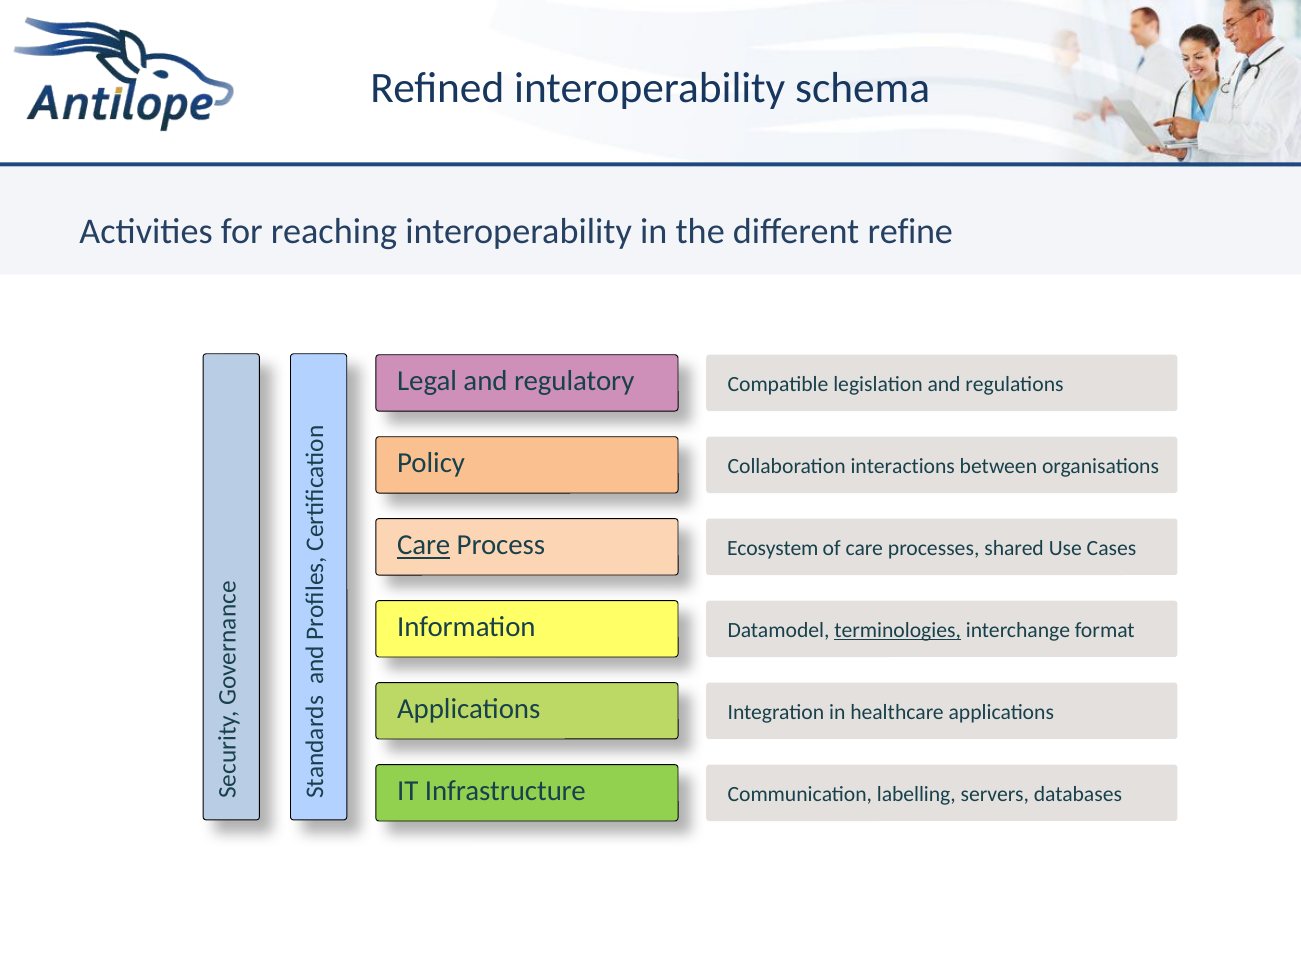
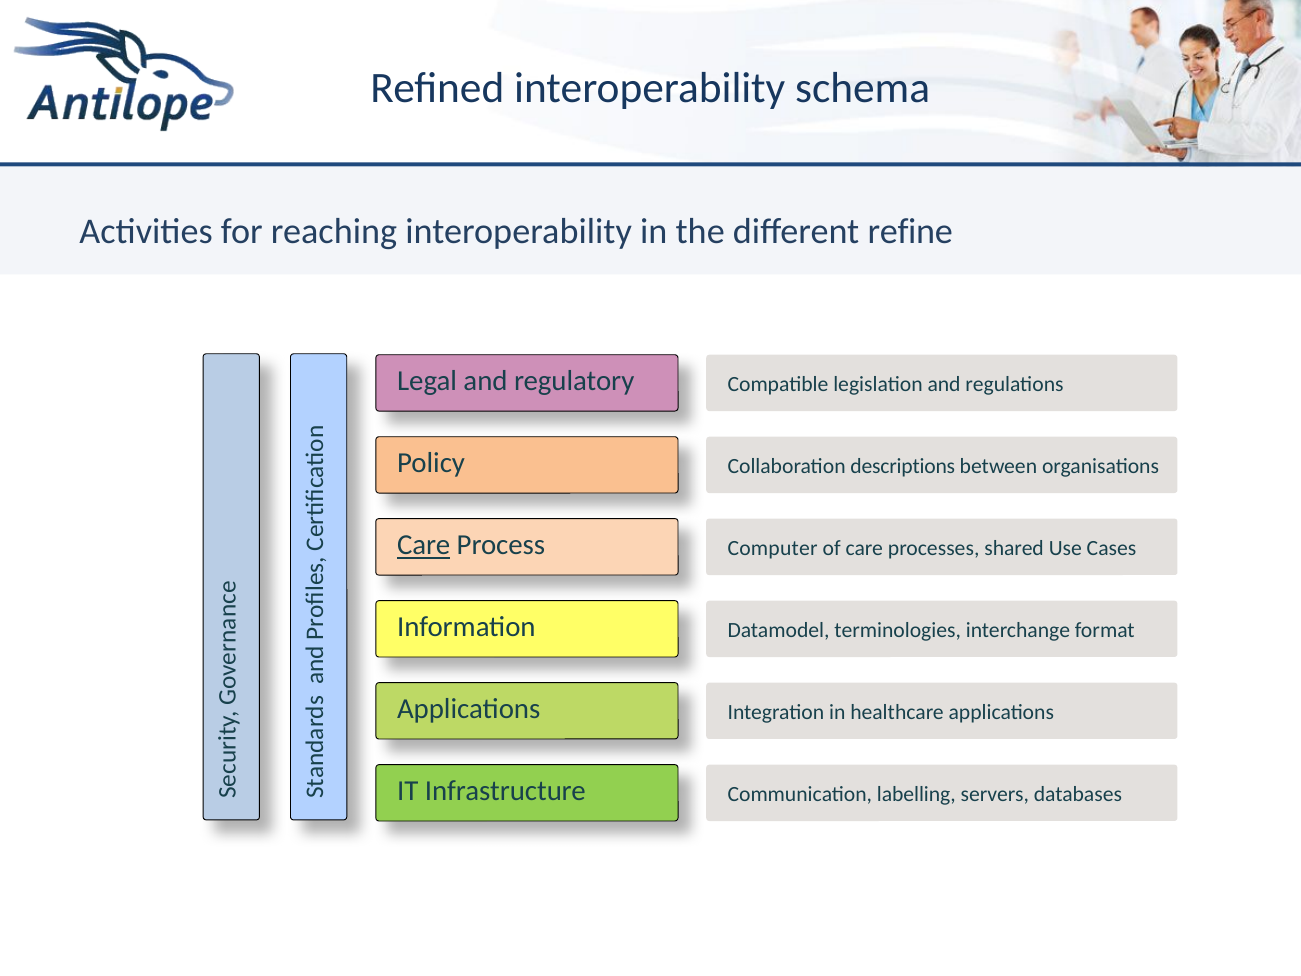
interactions: interactions -> descriptions (903, 466)
Ecosystem: Ecosystem -> Computer (773, 548)
terminologies underline: present -> none (898, 630)
